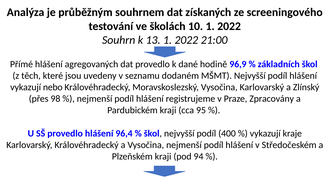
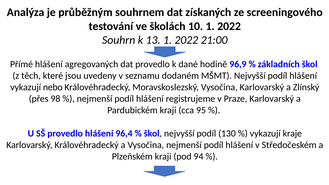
Praze Zpracovány: Zpracovány -> Karlovarský (272, 99)
400: 400 -> 130 (227, 133)
